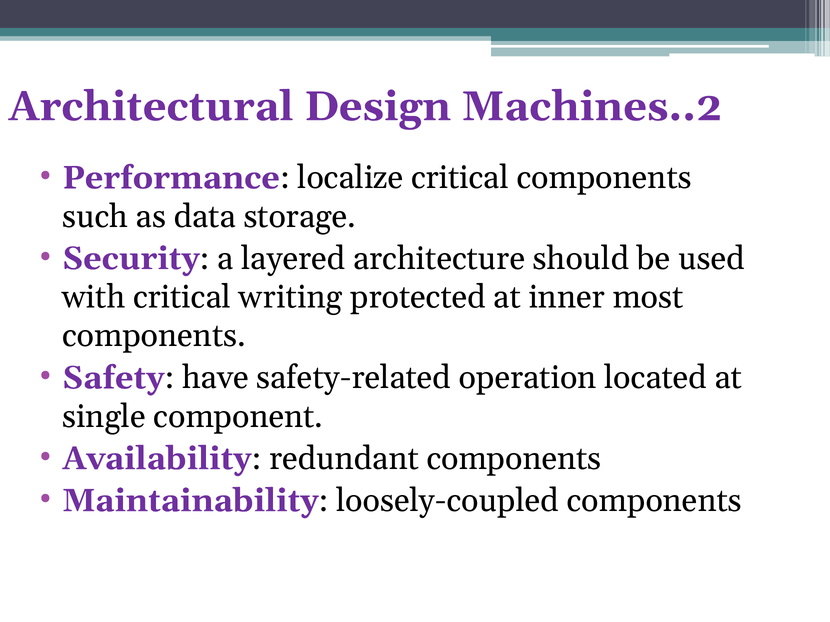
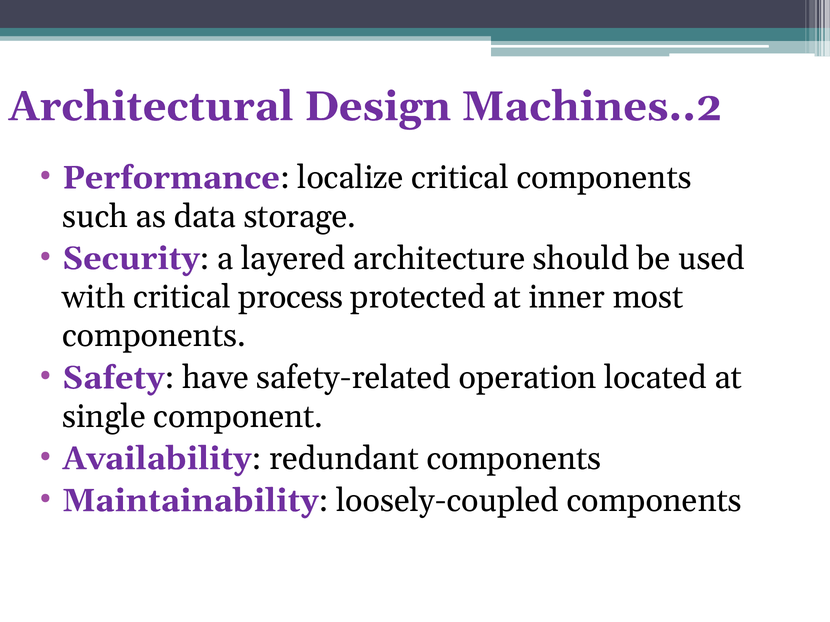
writing: writing -> process (291, 297)
